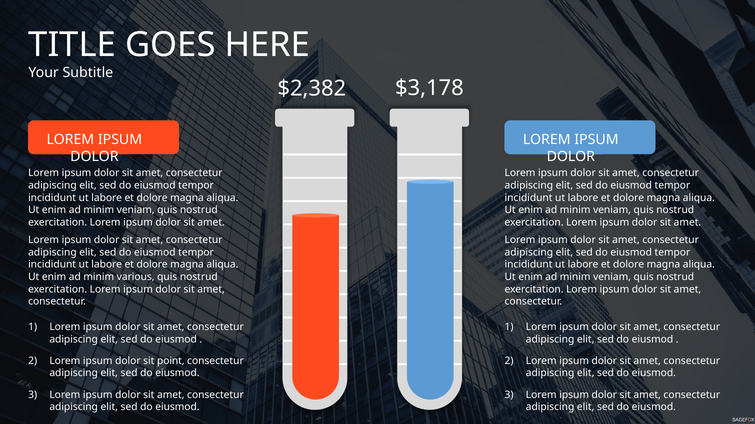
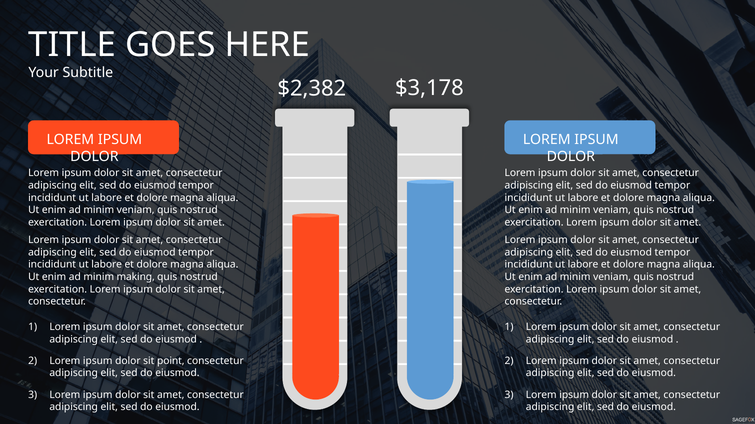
various: various -> making (136, 277)
